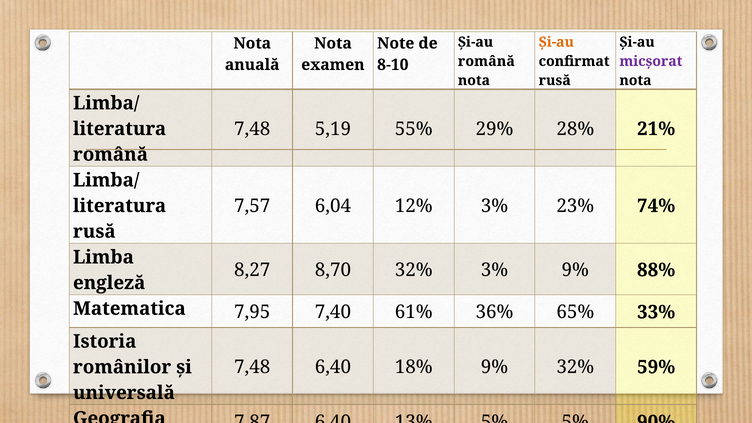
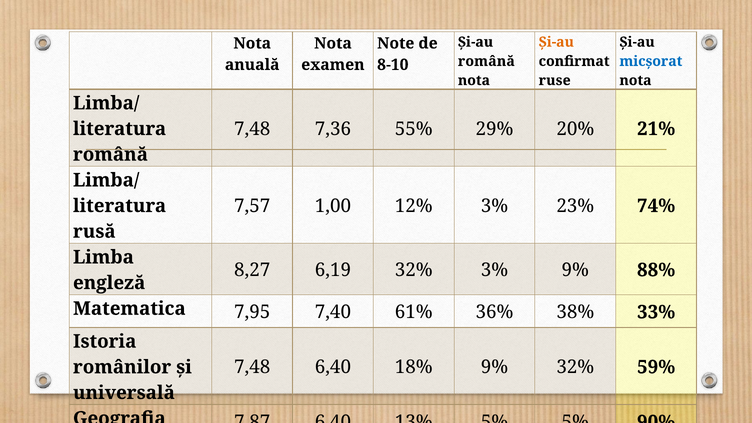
micșorat colour: purple -> blue (651, 61)
rusă: rusă -> ruse (555, 80)
5,19: 5,19 -> 7,36 (333, 129)
28%: 28% -> 20% (575, 129)
6,04: 6,04 -> 1,00 (333, 206)
8,70: 8,70 -> 6,19 (333, 270)
65%: 65% -> 38% (575, 312)
